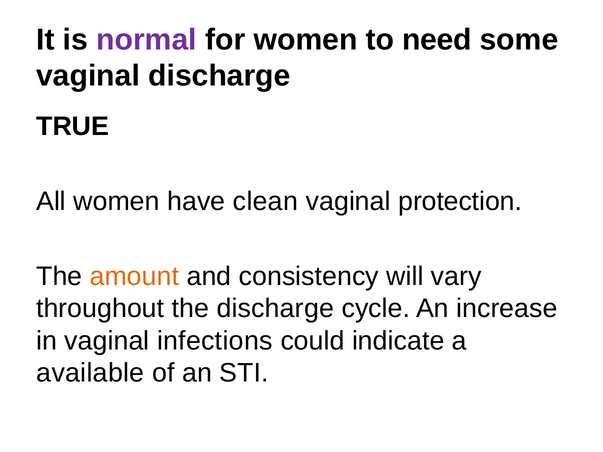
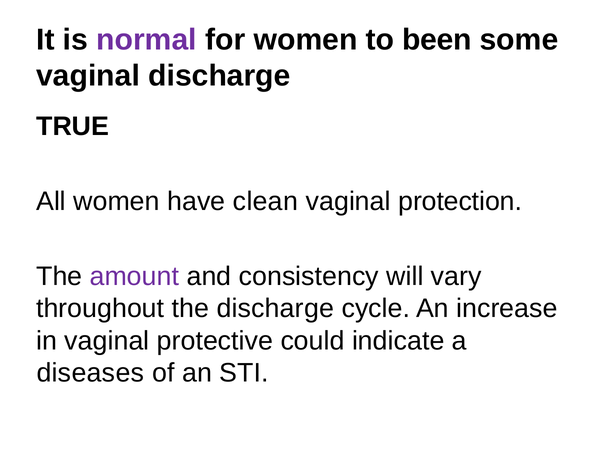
need: need -> been (437, 40)
amount colour: orange -> purple (134, 277)
infections: infections -> protective (215, 341)
available: available -> diseases (90, 373)
